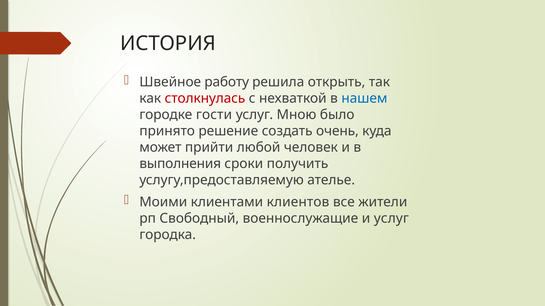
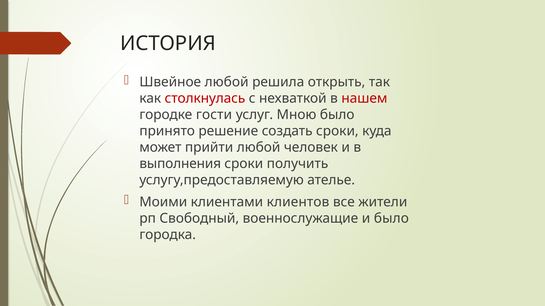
Швейное работу: работу -> любой (227, 82)
нашем colour: blue -> red (364, 99)
создать очень: очень -> сроки (337, 131)
и услуг: услуг -> было (391, 219)
